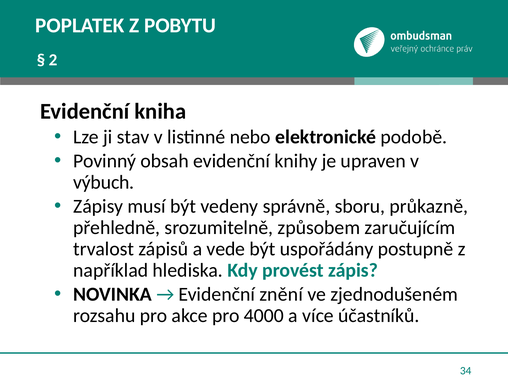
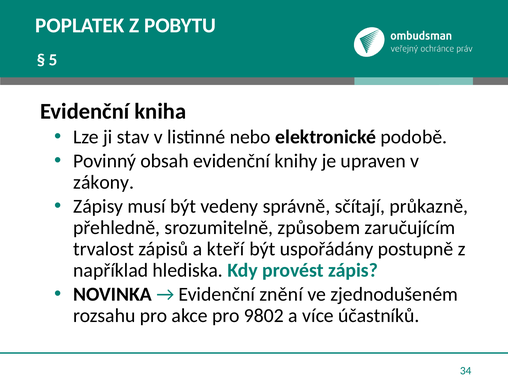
2: 2 -> 5 (53, 60)
výbuch: výbuch -> zákony (104, 182)
sboru: sboru -> sčítají (360, 206)
vede: vede -> kteří (226, 249)
4000: 4000 -> 9802 (264, 315)
